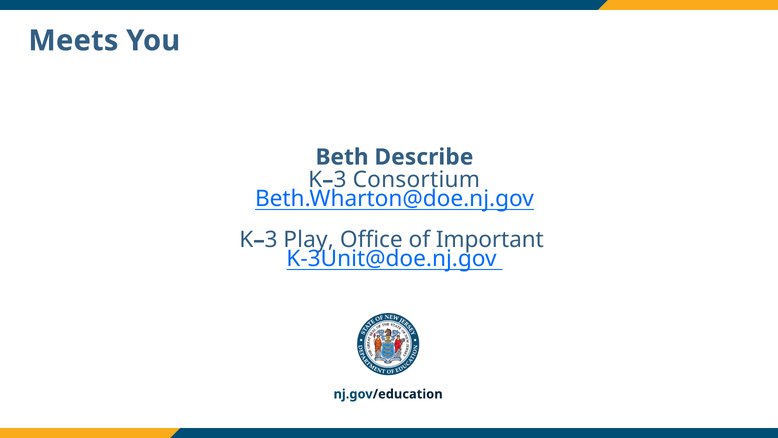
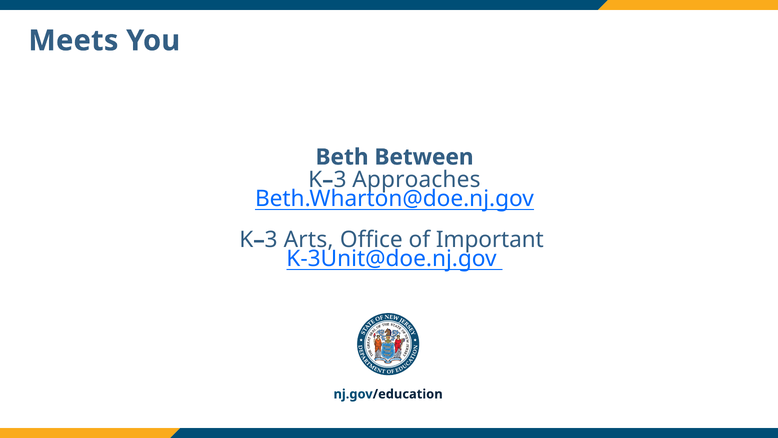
Describe: Describe -> Between (424, 157)
Consortium: Consortium -> Approaches (416, 180)
Play: Play -> Arts (309, 240)
